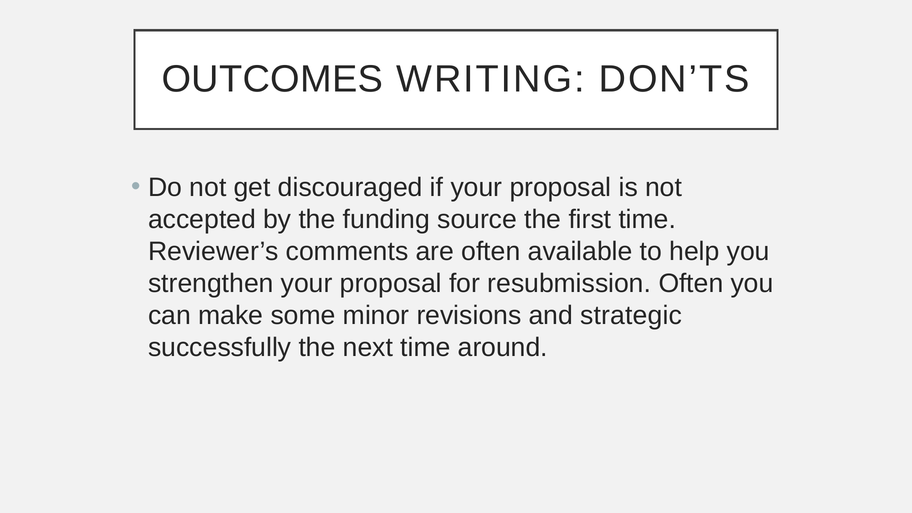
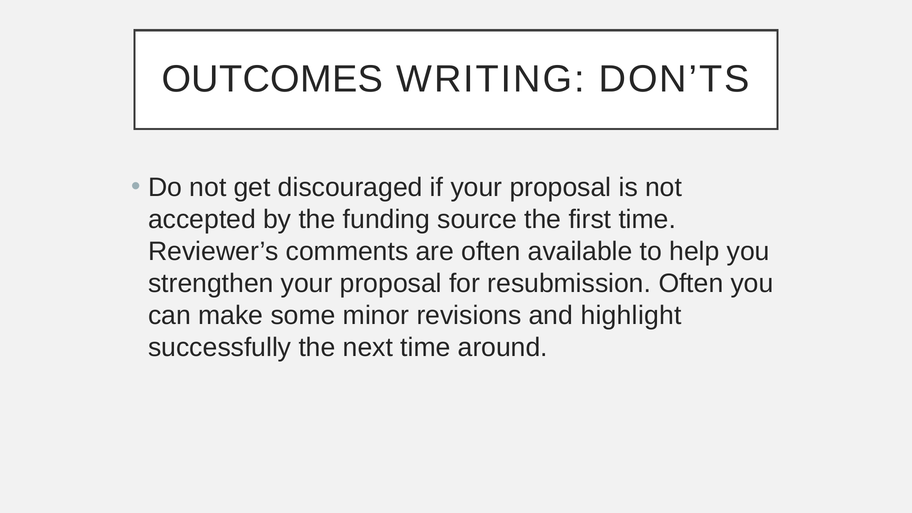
strategic: strategic -> highlight (631, 315)
